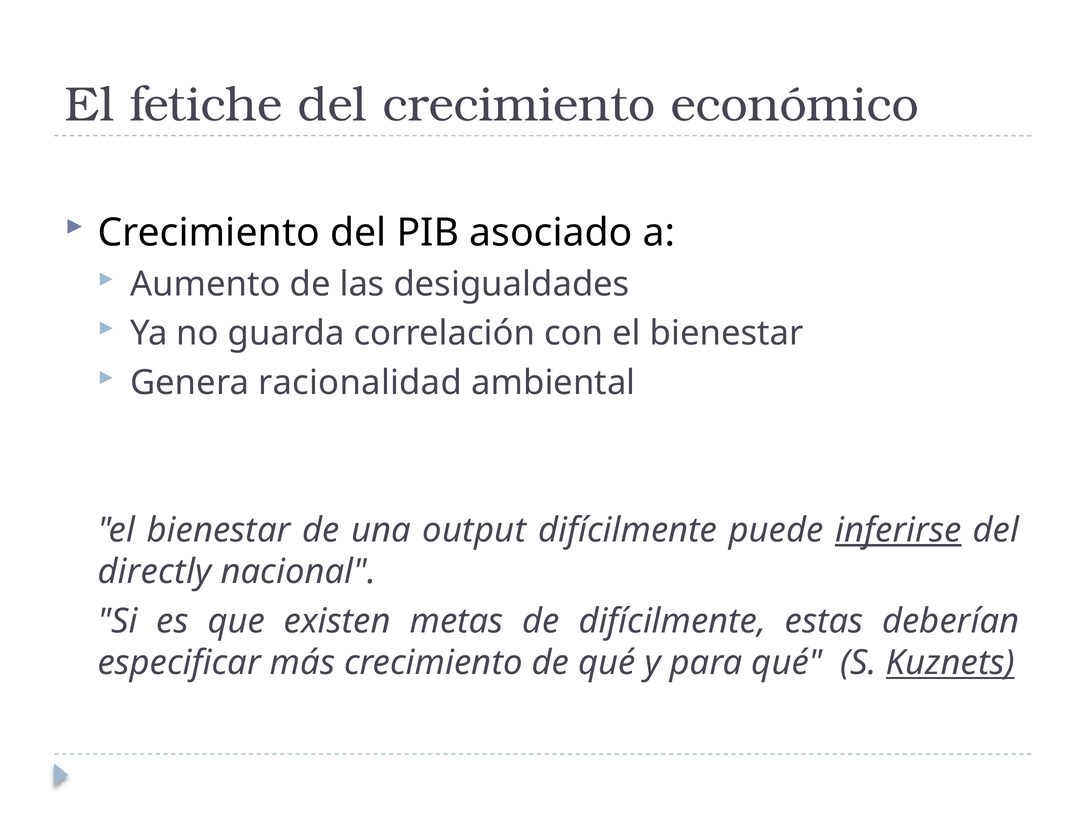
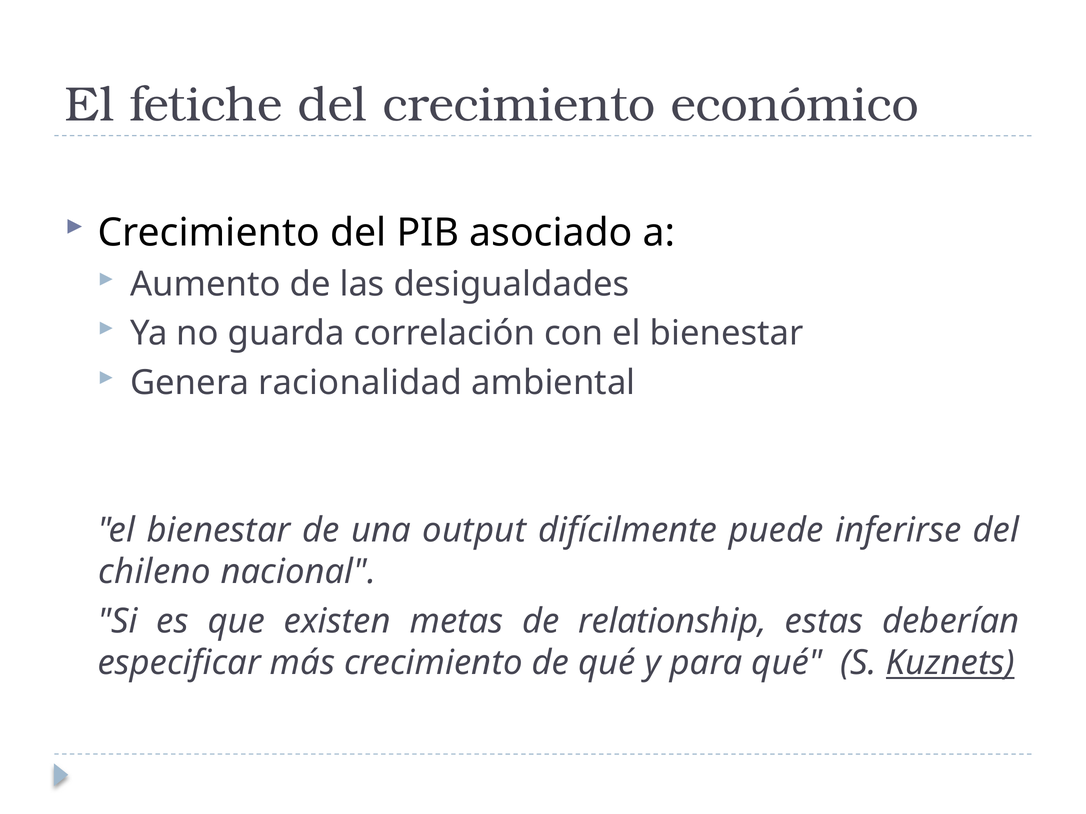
inferirse underline: present -> none (898, 531)
directly: directly -> chileno (154, 572)
de difícilmente: difícilmente -> relationship (672, 622)
